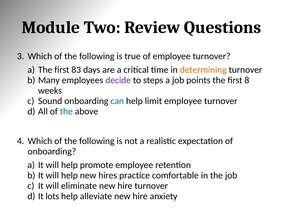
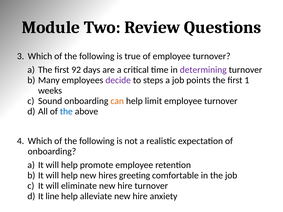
83: 83 -> 92 (76, 70)
determining colour: orange -> purple (203, 70)
8: 8 -> 1 (247, 80)
can colour: blue -> orange (117, 101)
practice: practice -> greeting (135, 176)
lots: lots -> line (52, 196)
